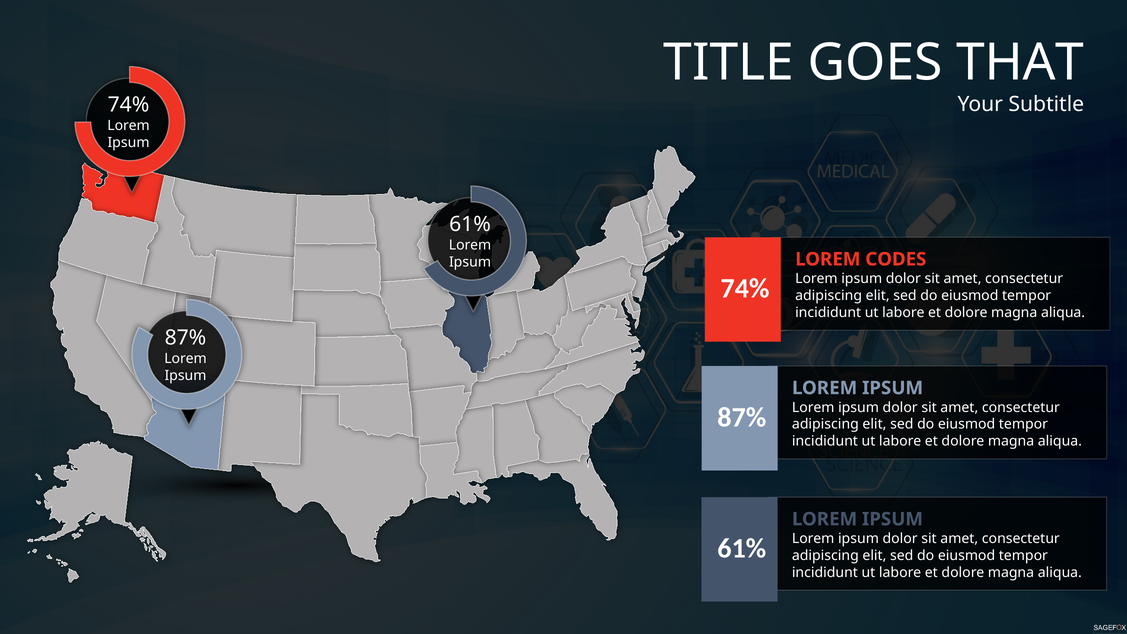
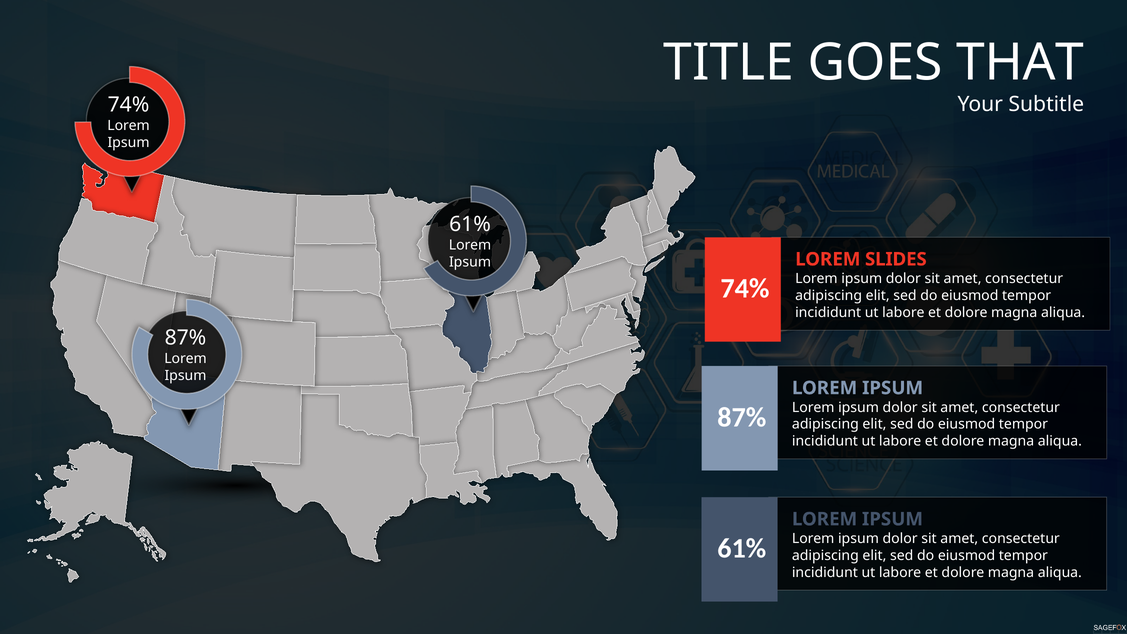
CODES: CODES -> SLIDES (896, 259)
